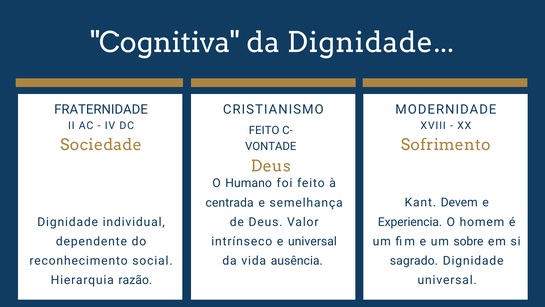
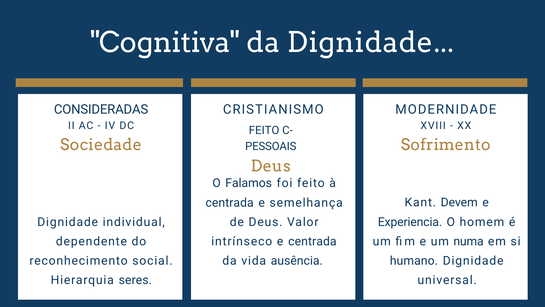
FRATERNIDADE: FRATERNIDADE -> CONSIDERADAS (101, 109)
VONTADE: VONTADE -> PESSOAIS (271, 146)
Humano: Humano -> Falamos (249, 183)
sobre: sobre -> numa (469, 241)
e universal: universal -> centrada (312, 241)
sagrado: sagrado -> humano (414, 260)
razão: razão -> seres (135, 280)
